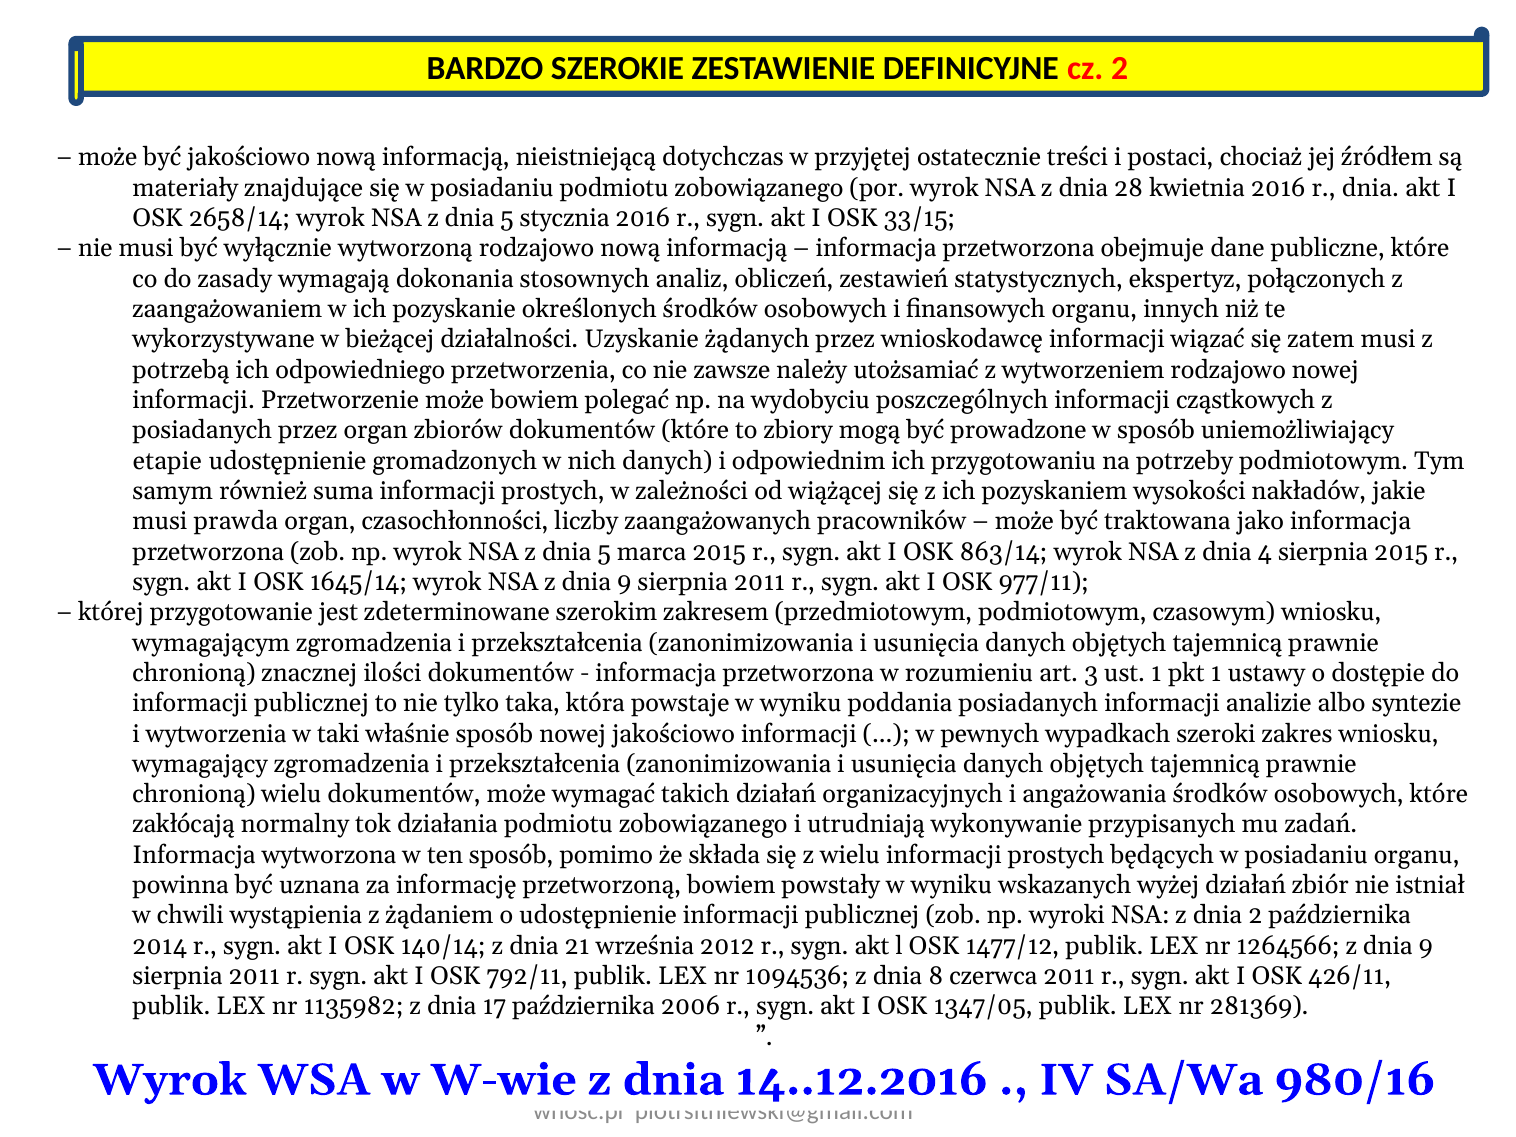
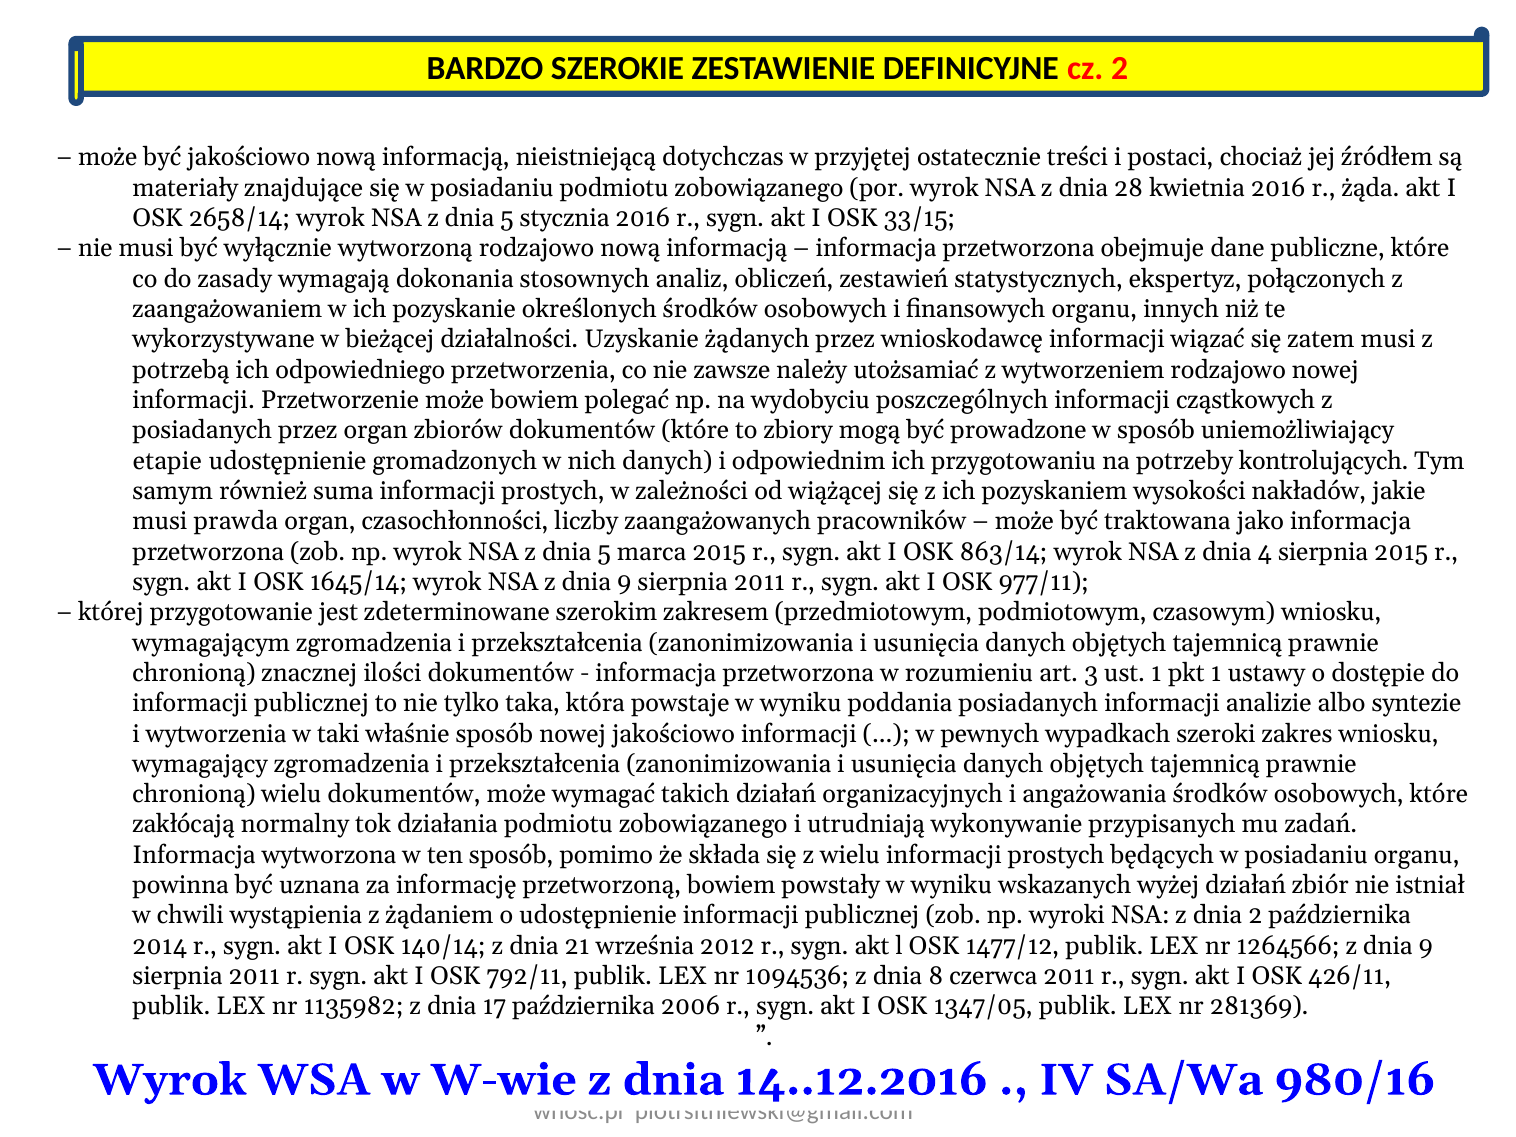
r dnia: dnia -> żąda (1371, 188)
potrzeby podmiotowym: podmiotowym -> kontrolujących (1324, 461)
